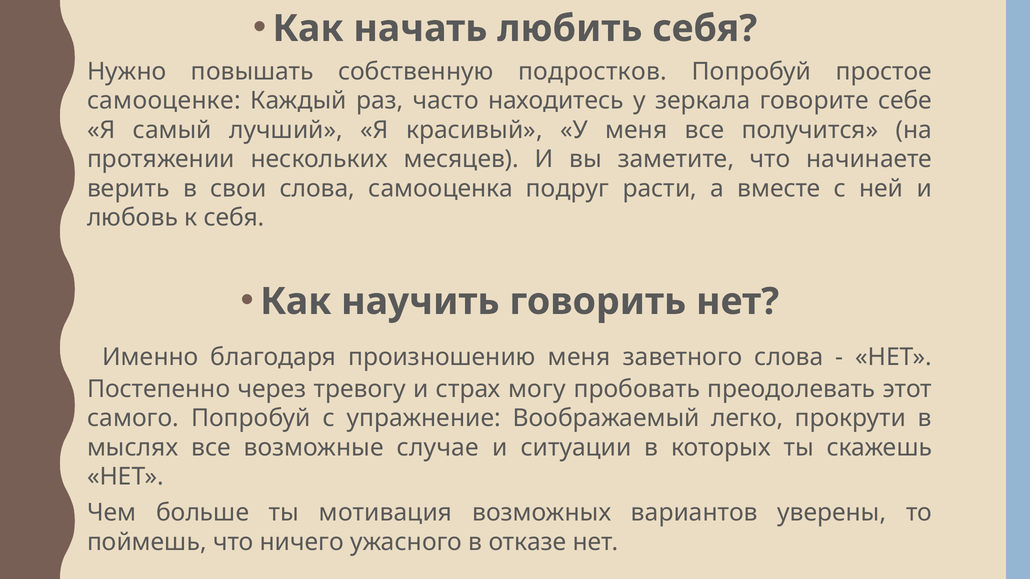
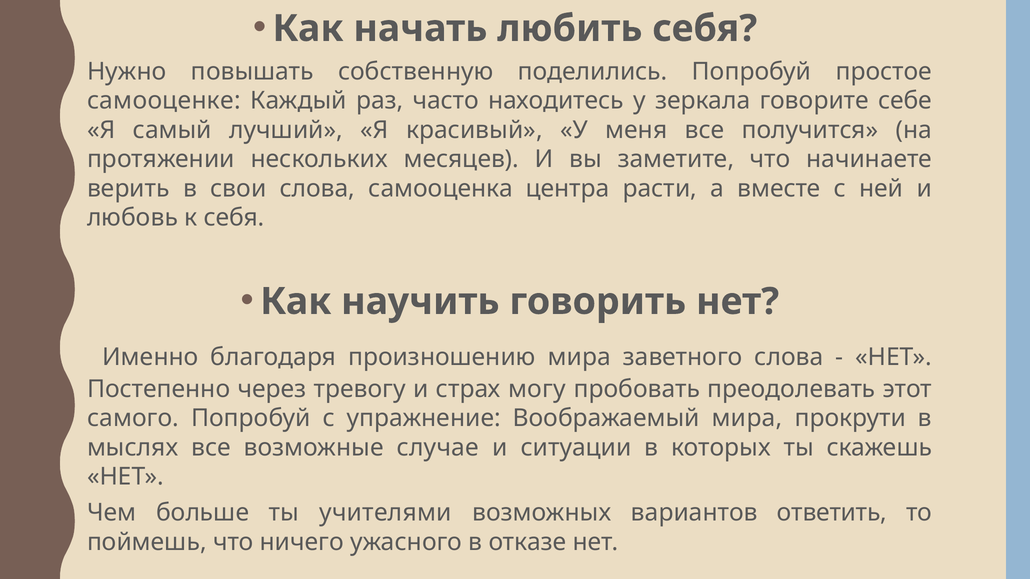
подростков: подростков -> поделились (593, 71)
подруг: подруг -> центра (568, 189)
произношению меня: меня -> мира (579, 357)
Воображаемый легко: легко -> мира (747, 418)
мотивация: мотивация -> учителями (385, 513)
уверены: уверены -> ответить (832, 513)
